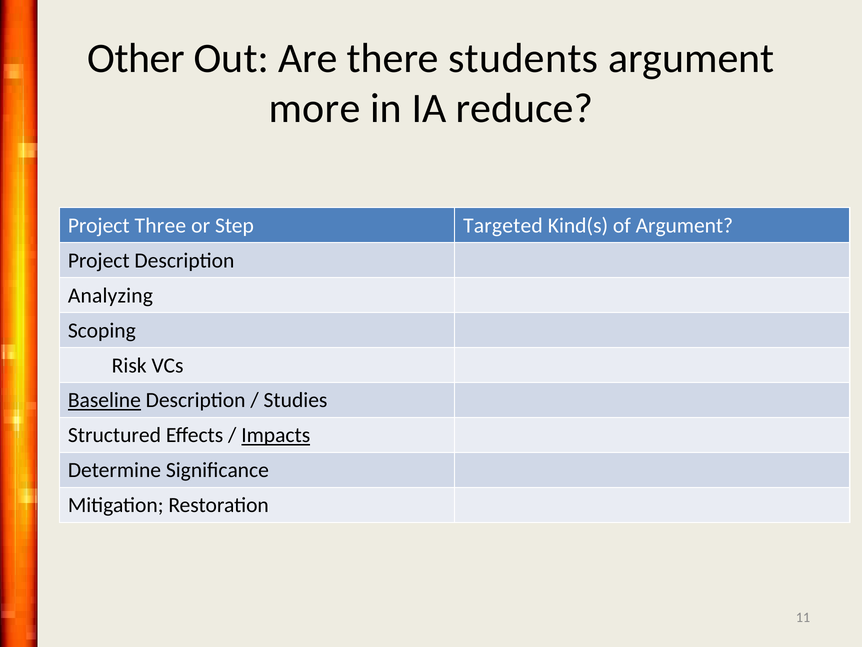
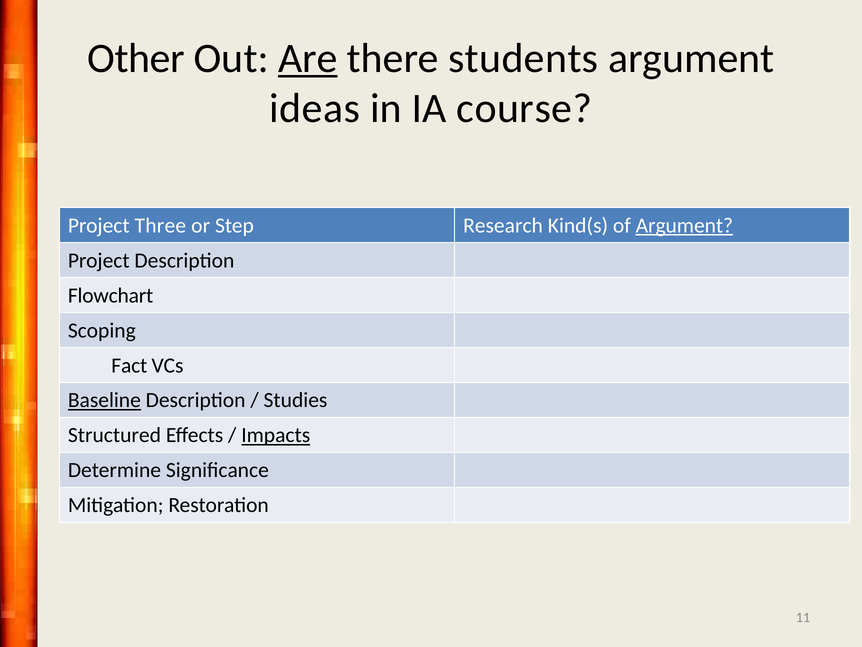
Are underline: none -> present (308, 58)
more: more -> ideas (315, 109)
reduce: reduce -> course (524, 109)
Targeted: Targeted -> Research (503, 225)
Argument underline: none -> present (684, 225)
Analyzing: Analyzing -> Flowchart (111, 295)
Risk: Risk -> Fact (129, 365)
